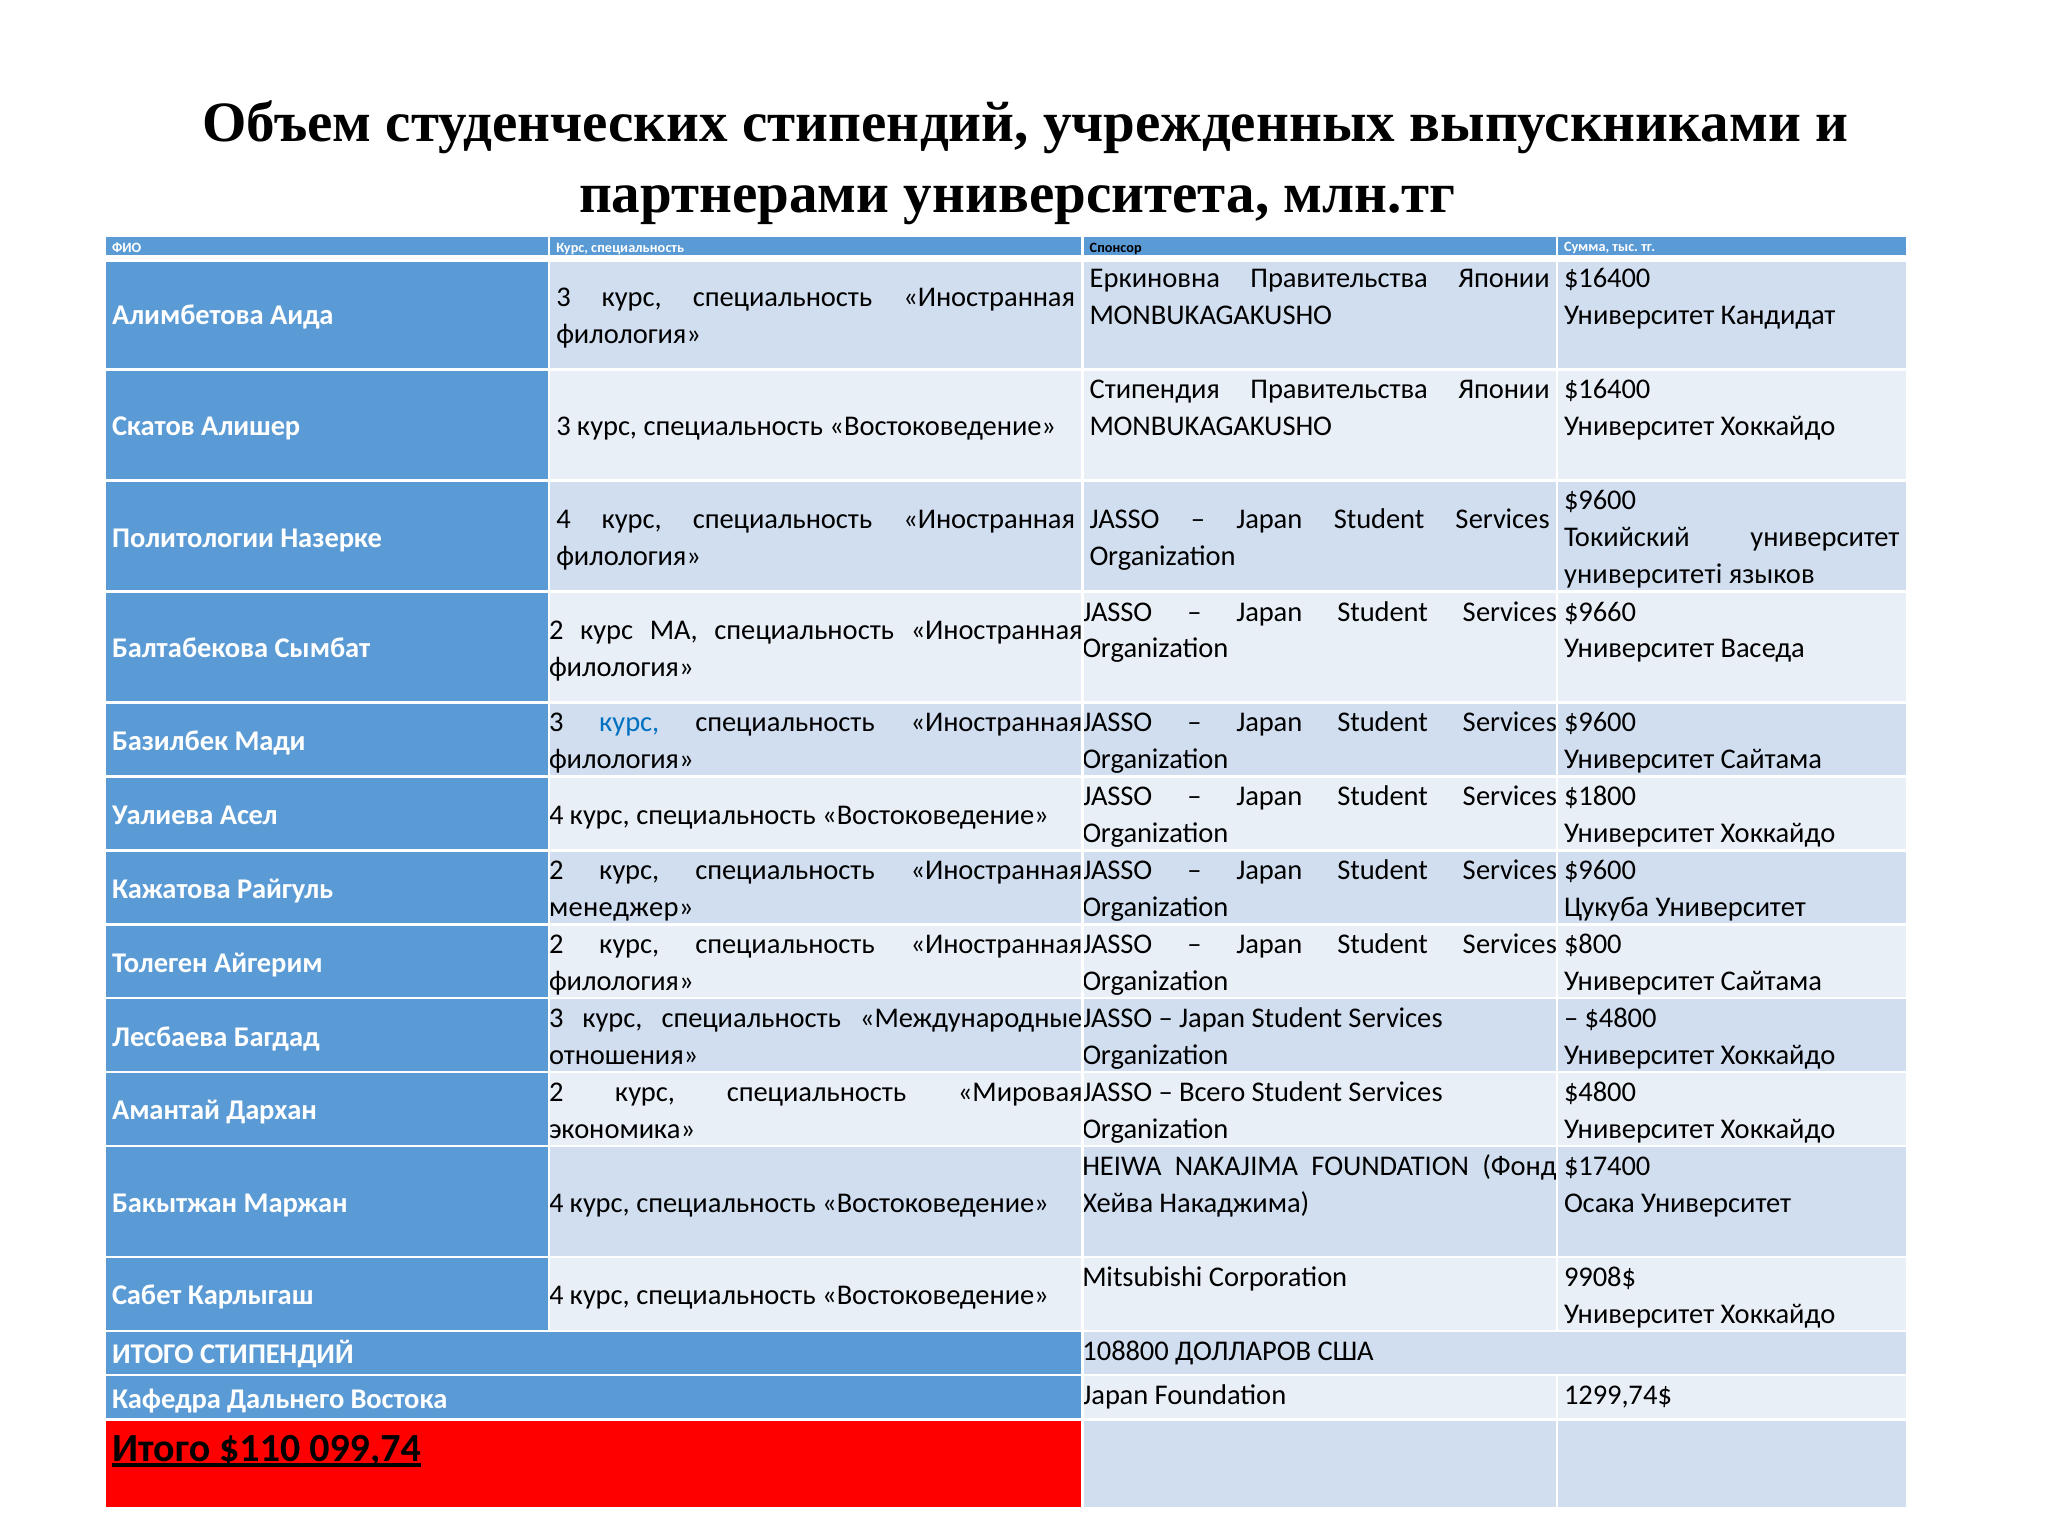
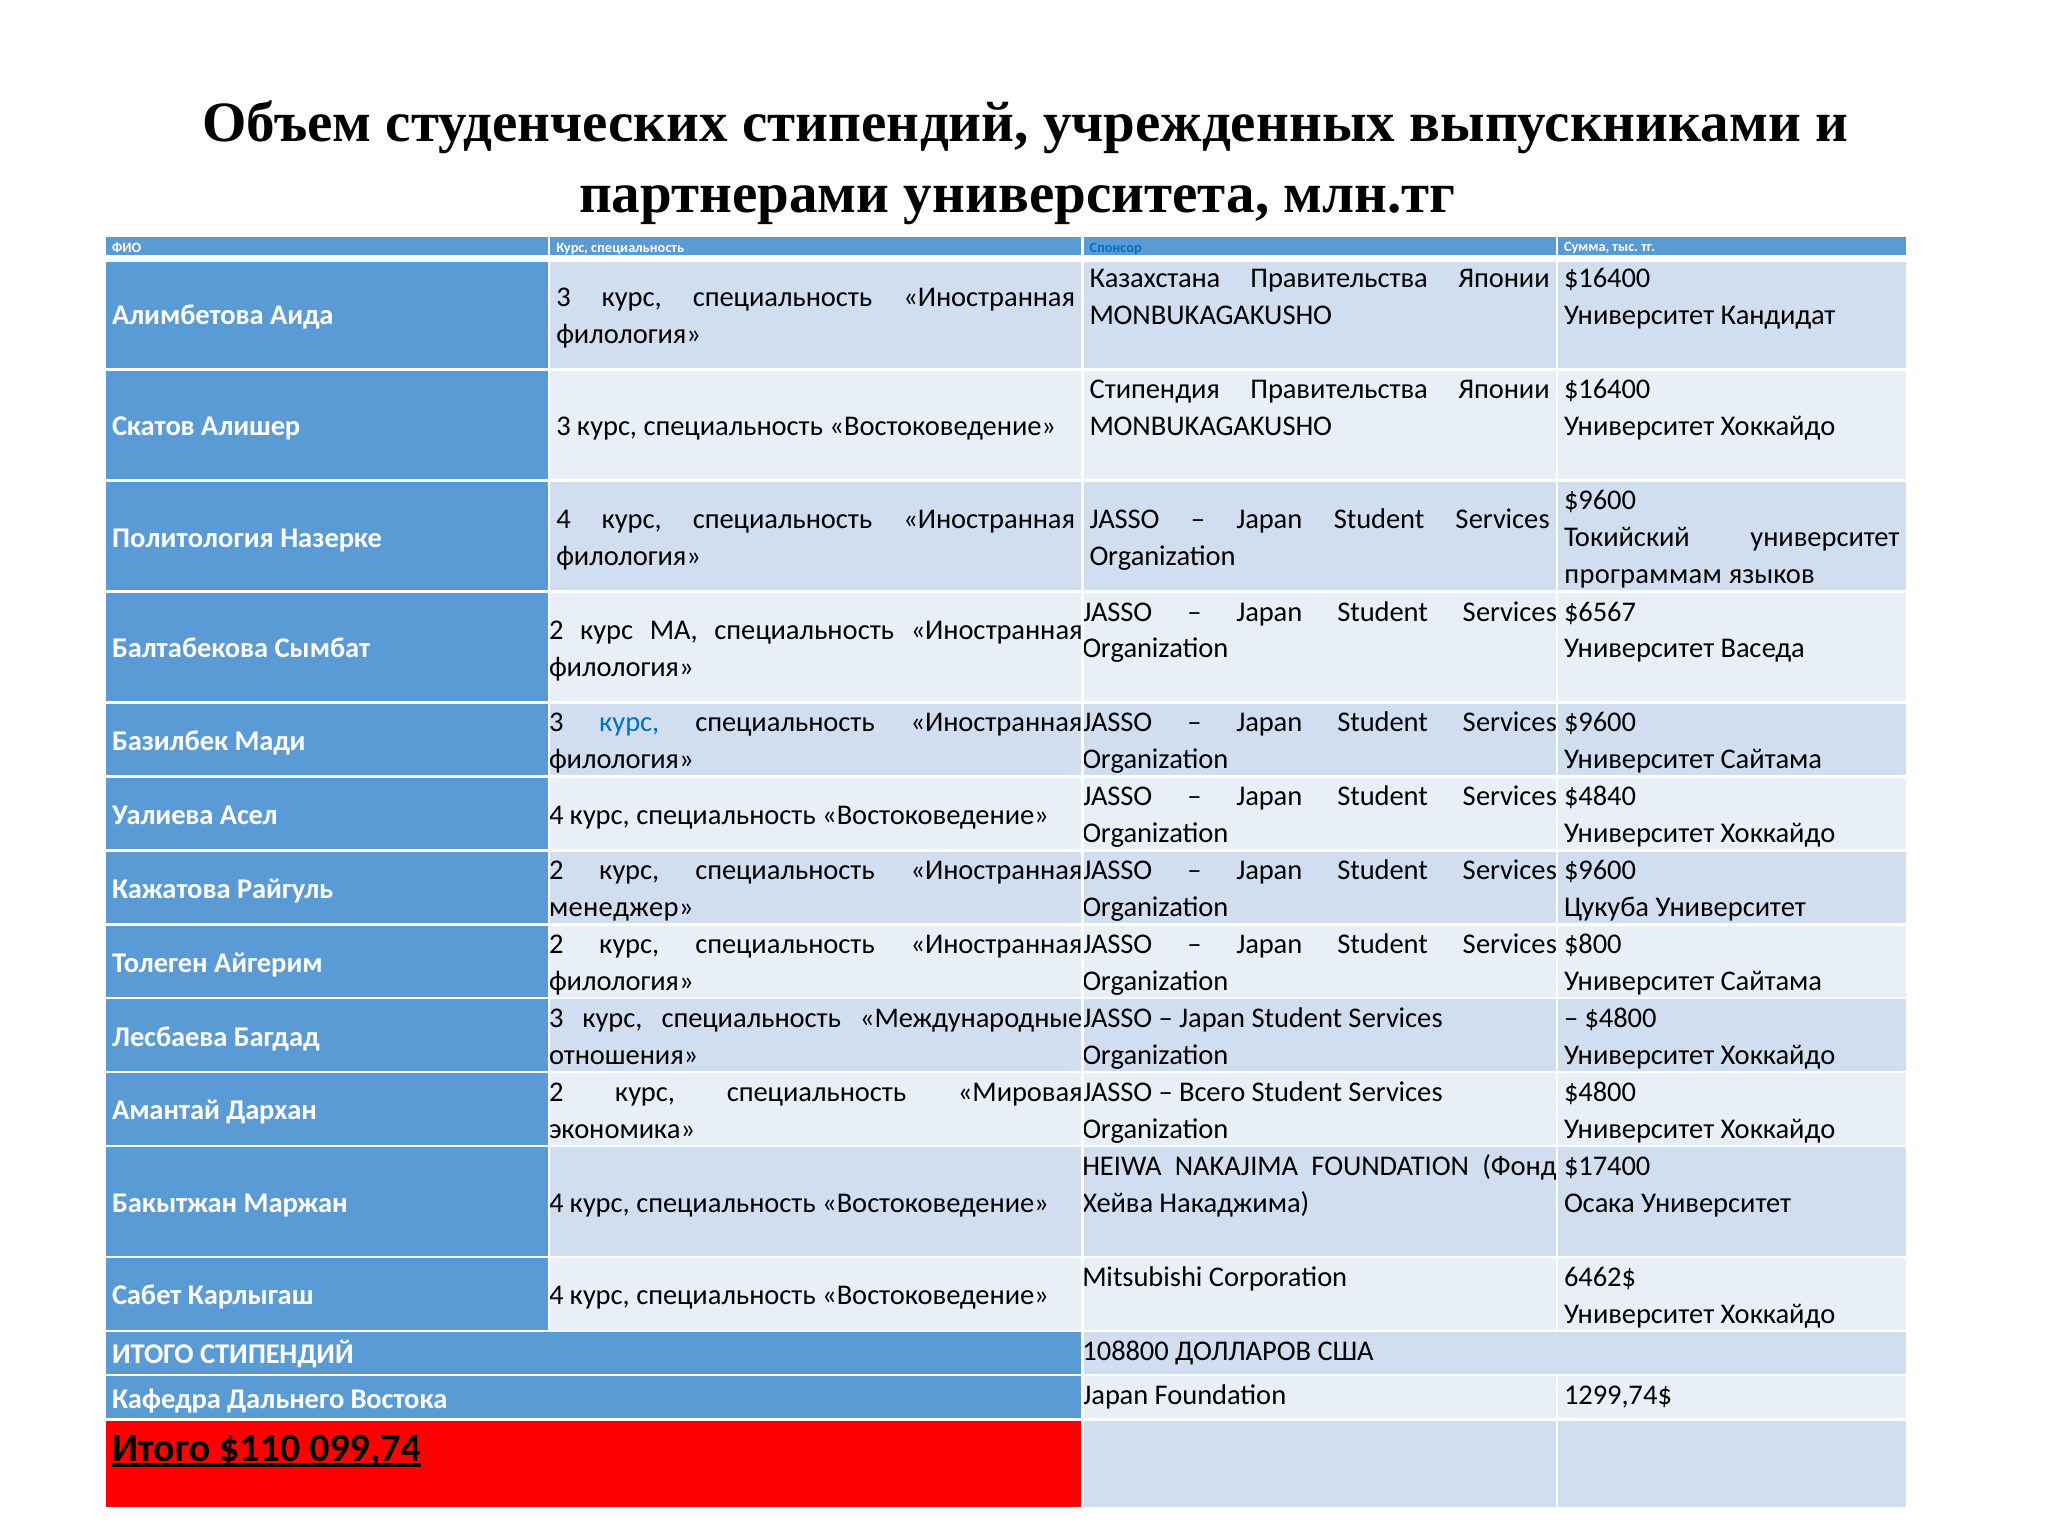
Спонсор colour: black -> blue (1116, 248)
Еркиновна: Еркиновна -> Казахстана (1155, 278)
Политологии: Политологии -> Политология (193, 538)
университеті: университеті -> программам (1643, 574)
$9660: $9660 -> $6567 (1600, 612)
$1800: $1800 -> $4840 (1600, 796)
9908$: 9908$ -> 6462$ (1600, 1277)
